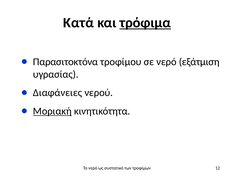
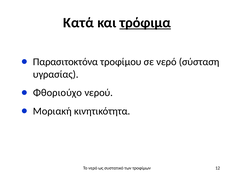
εξάτμιση: εξάτμιση -> σύσταση (199, 62)
Διαφάνειες: Διαφάνειες -> Φθοριούχο (58, 92)
Μοριακή underline: present -> none (52, 111)
